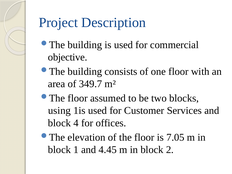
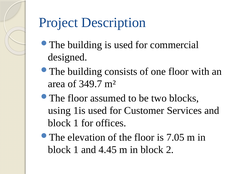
objective: objective -> designed (68, 57)
4: 4 -> 1 (76, 123)
